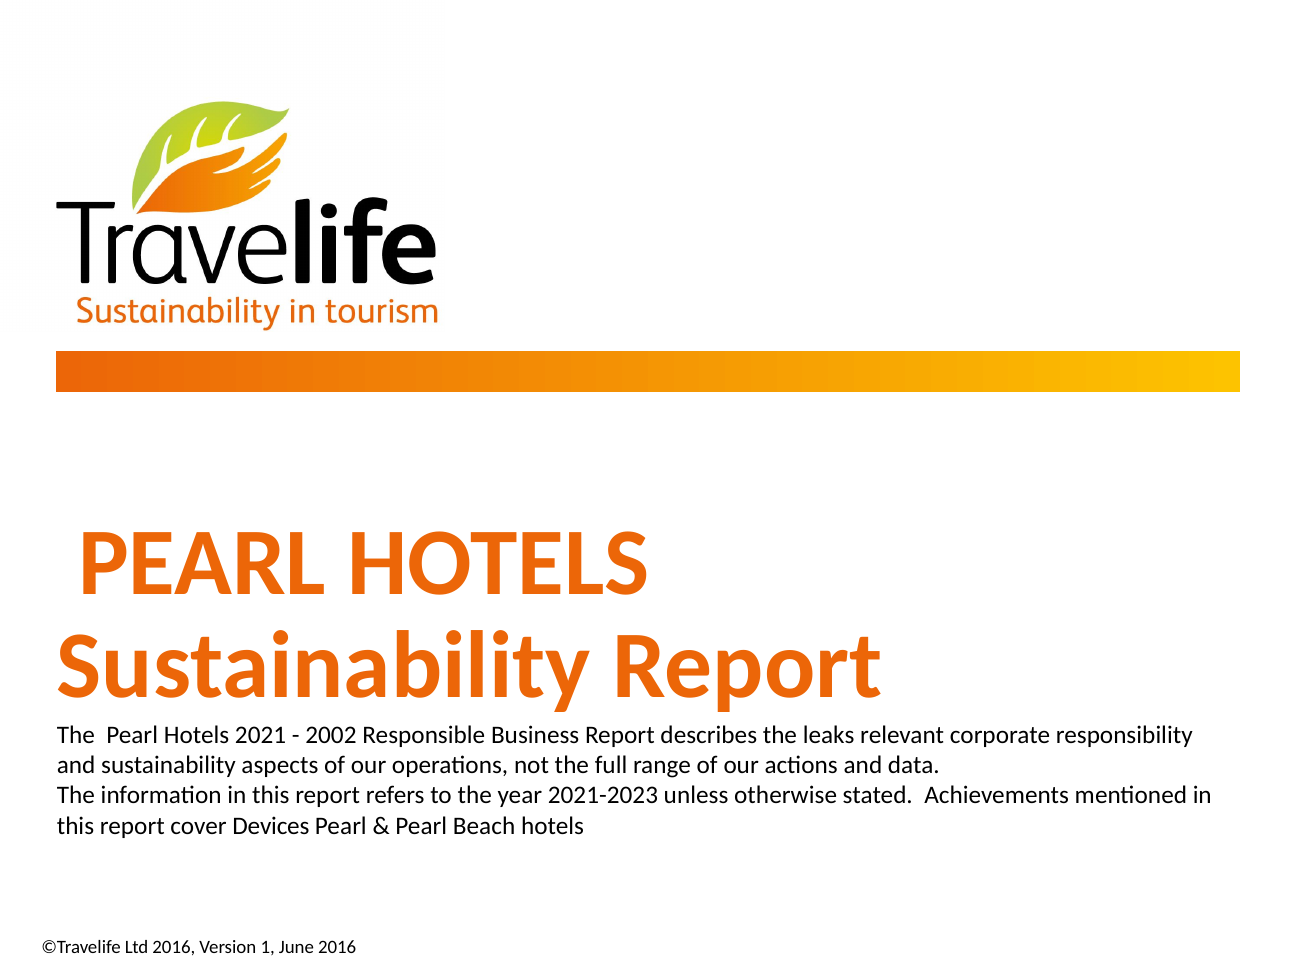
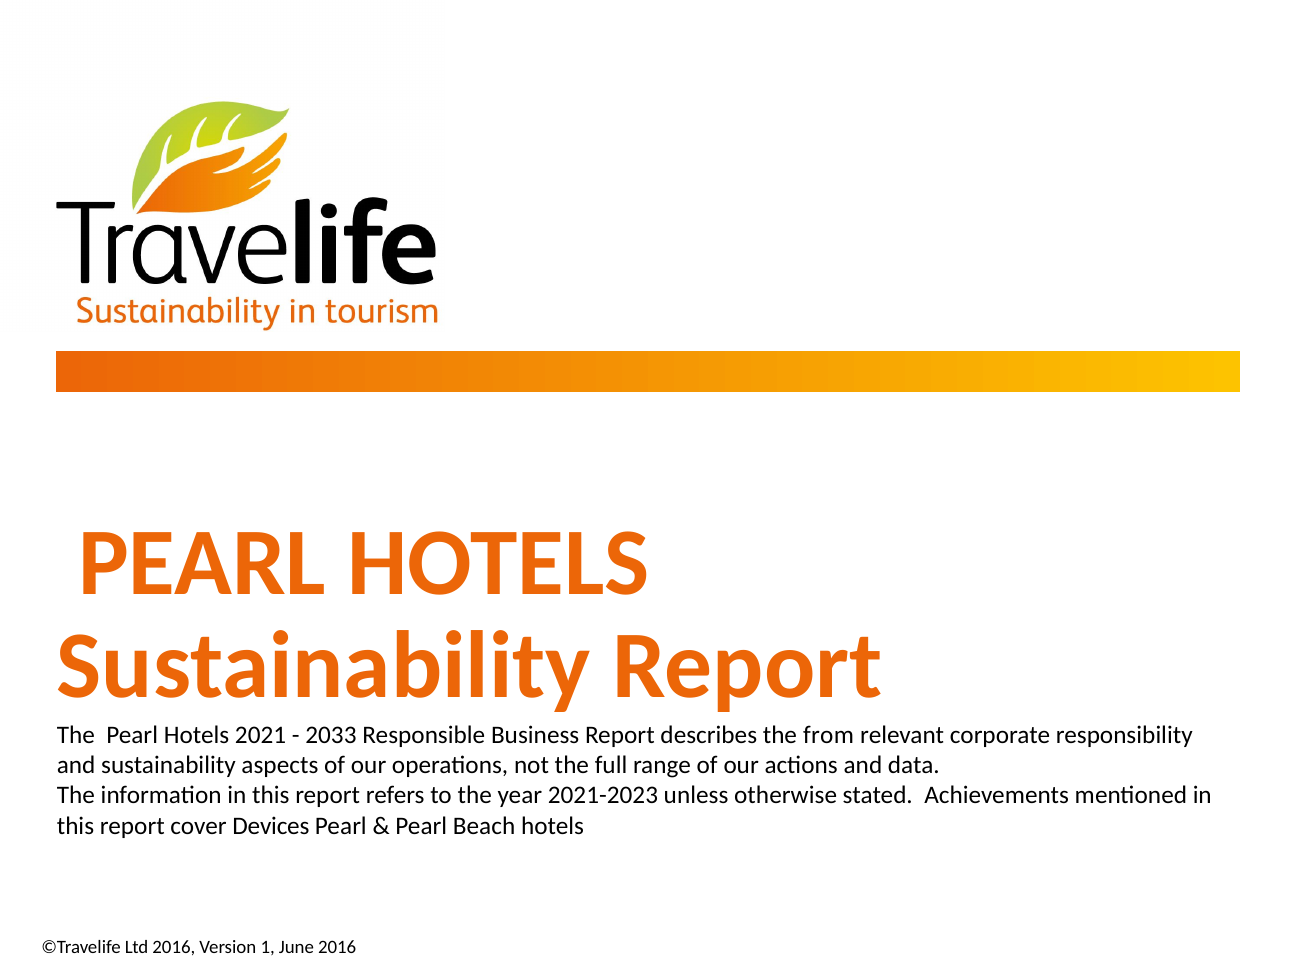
2002: 2002 -> 2033 (331, 735)
leaks: leaks -> from (829, 735)
